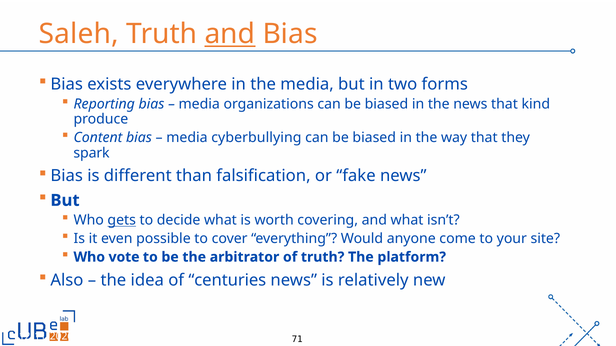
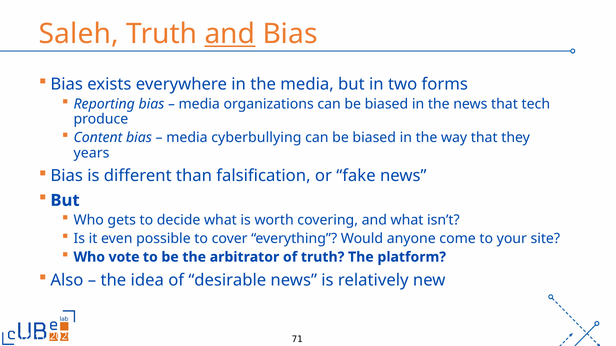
kind: kind -> tech (536, 104)
spark: spark -> years (91, 153)
gets underline: present -> none (122, 221)
centuries: centuries -> desirable (227, 280)
